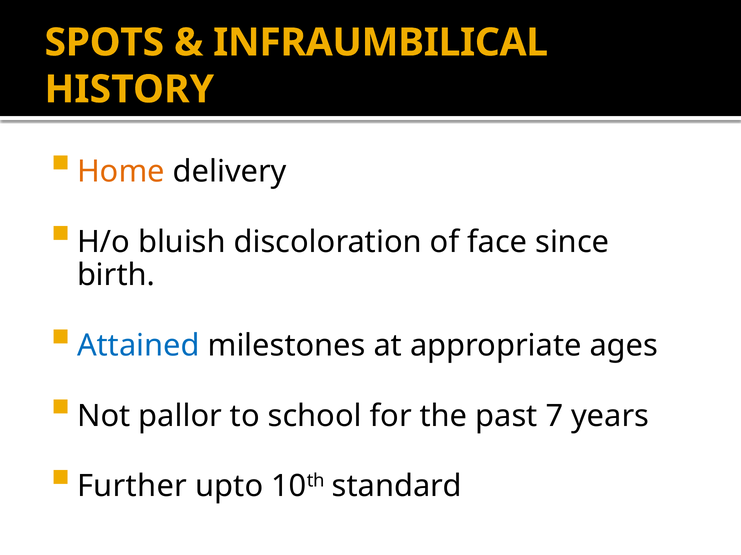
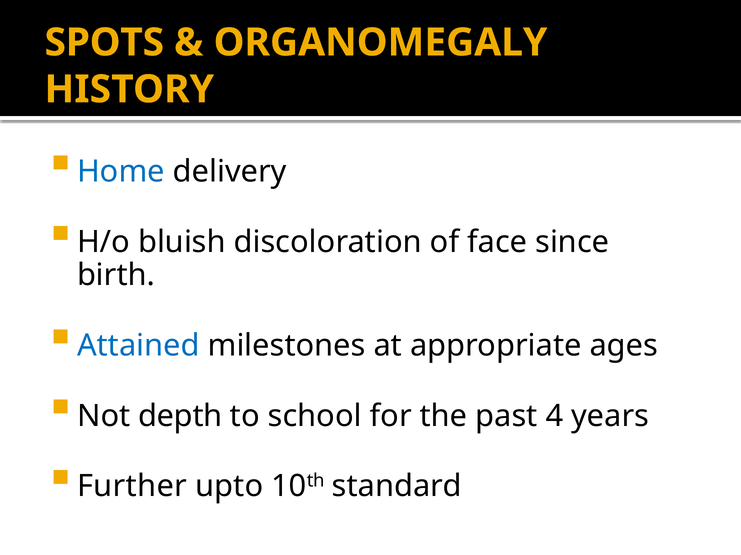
INFRAUMBILICAL: INFRAUMBILICAL -> ORGANOMEGALY (380, 43)
Home colour: orange -> blue (121, 172)
pallor: pallor -> depth (180, 416)
7: 7 -> 4 (554, 416)
